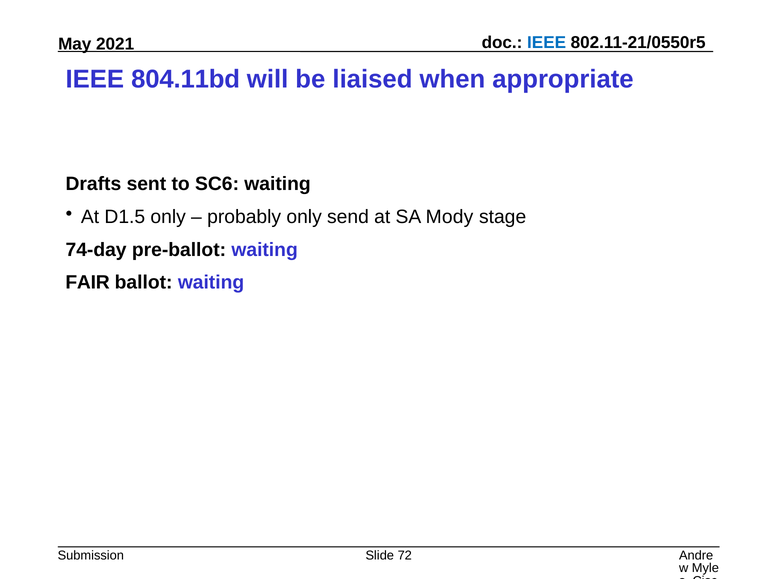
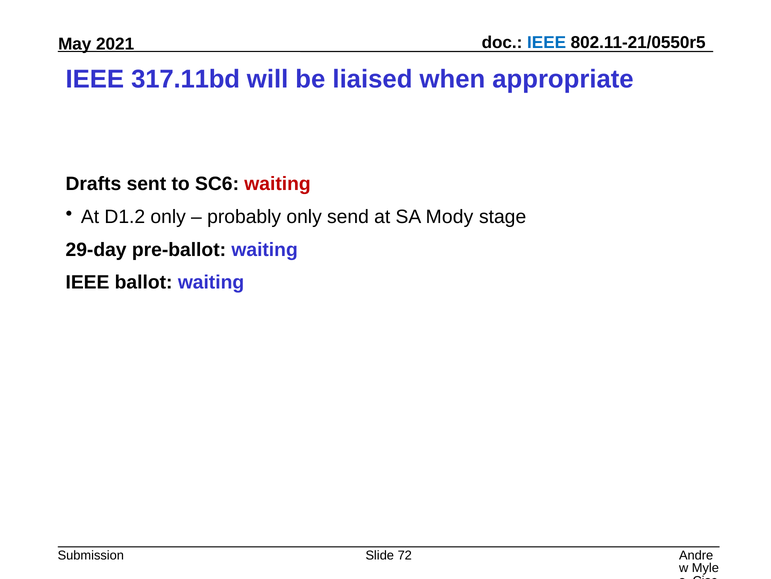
804.11bd: 804.11bd -> 317.11bd (186, 79)
waiting colour: black -> red (277, 184)
D1.5: D1.5 -> D1.2 (125, 217)
74-day: 74-day -> 29-day (96, 249)
FAIR: FAIR -> IEEE (87, 282)
